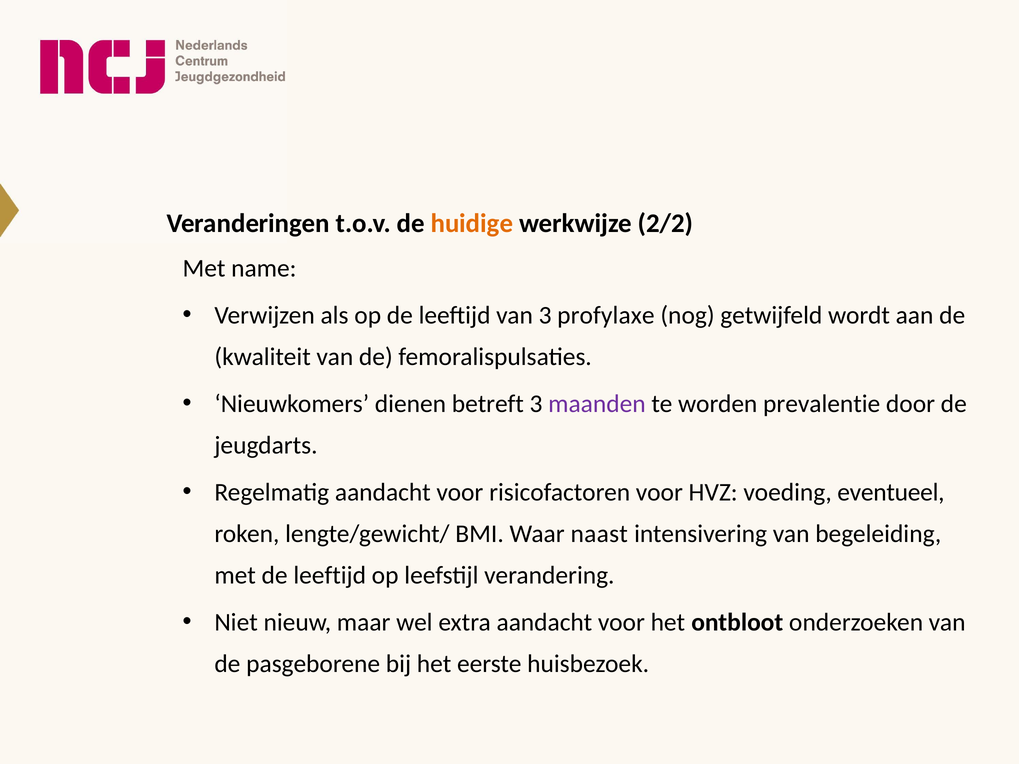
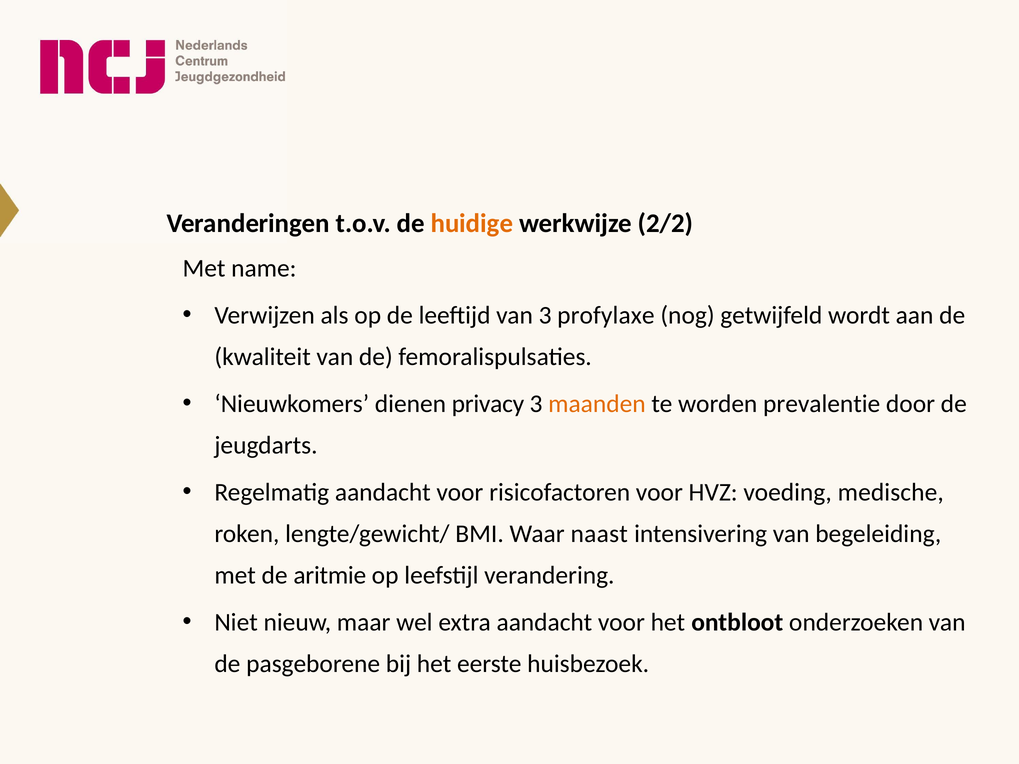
betreft: betreft -> privacy (488, 404)
maanden colour: purple -> orange (597, 404)
eventueel: eventueel -> medische (891, 492)
met de leeftijd: leeftijd -> aritmie (330, 575)
